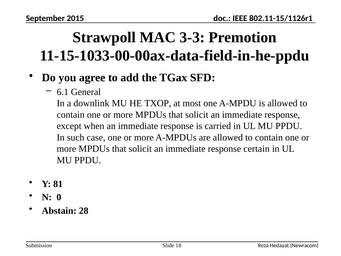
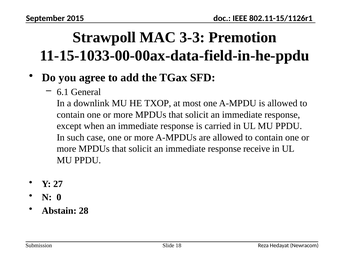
certain: certain -> receive (257, 149)
81: 81 -> 27 (58, 184)
